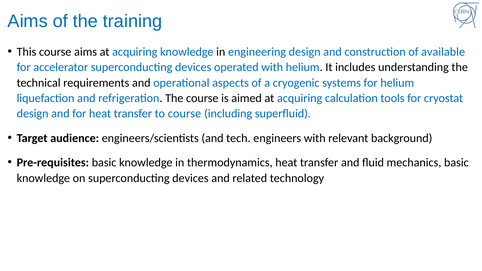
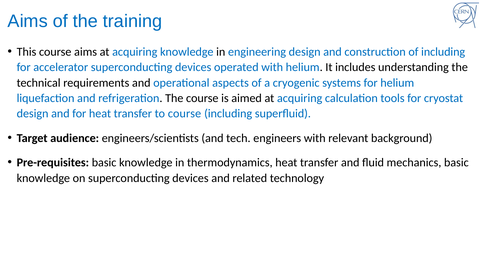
of available: available -> including (443, 52)
